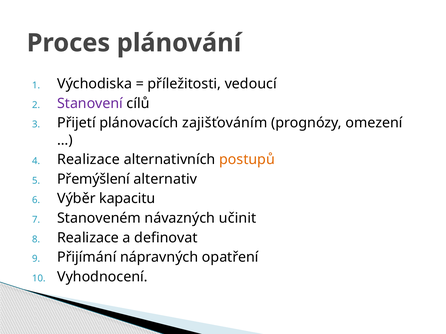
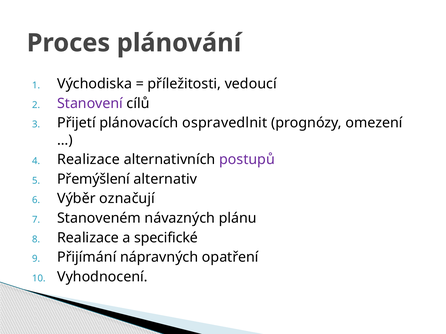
zajišťováním: zajišťováním -> ospravedlnit (225, 123)
postupů colour: orange -> purple (247, 160)
kapacitu: kapacitu -> označují (127, 199)
učinit: učinit -> plánu (238, 218)
definovat: definovat -> specifické (166, 238)
